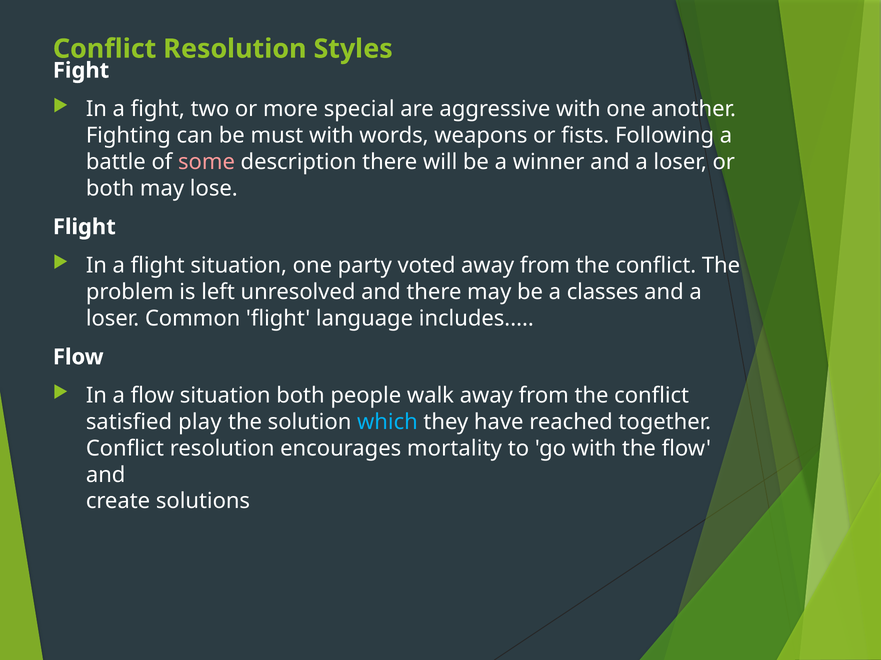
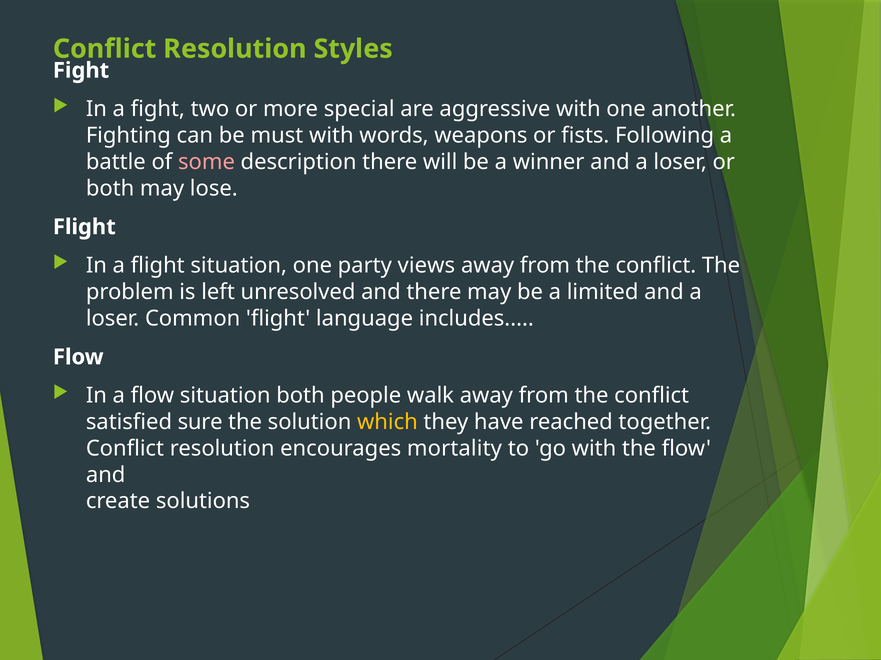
voted: voted -> views (426, 266)
classes: classes -> limited (603, 292)
play: play -> sure (200, 423)
which colour: light blue -> yellow (387, 423)
